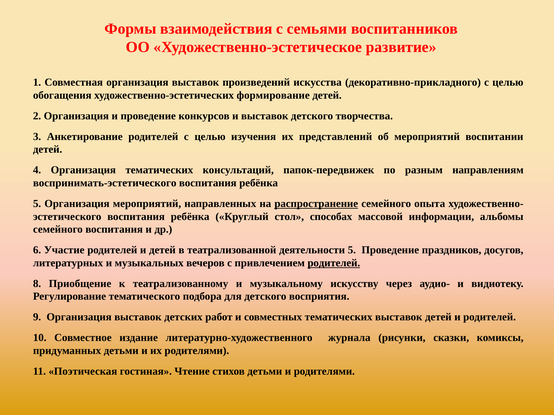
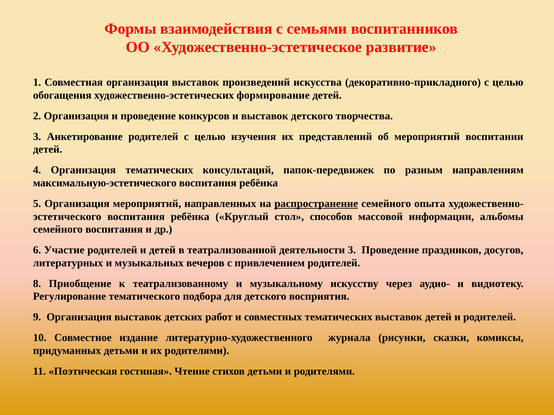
воспринимать-эстетического: воспринимать-эстетического -> максимальную-эстетического (105, 183)
способах: способах -> способов (331, 217)
деятельности 5: 5 -> 3 (352, 250)
родителей underline: present -> none (334, 263)
